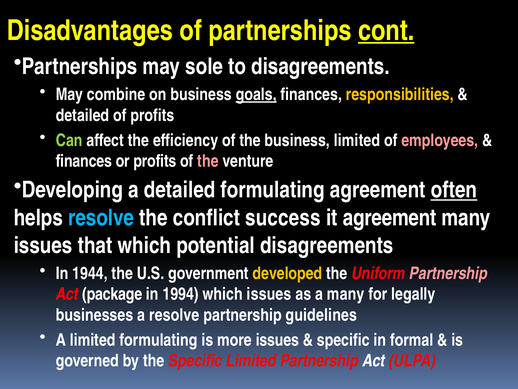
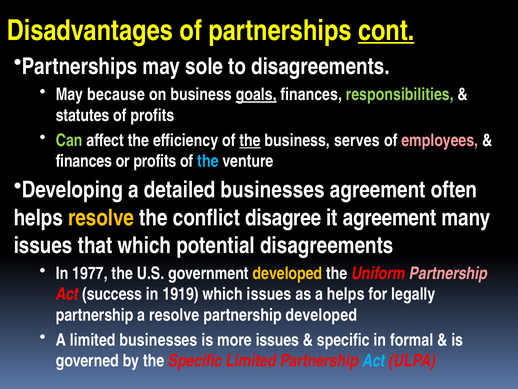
combine: combine -> because (116, 94)
responsibilities colour: yellow -> light green (400, 94)
detailed: detailed -> statutes (83, 115)
the underline: none -> present (250, 140)
business limited: limited -> serves (357, 140)
the colour: pink -> light blue (208, 161)
detailed formulating: formulating -> businesses (273, 190)
often underline: present -> none (454, 190)
resolve colour: light blue -> yellow (101, 217)
success: success -> disagree (283, 217)
1944: 1944 -> 1977 (90, 273)
package: package -> success (112, 294)
1994: 1994 -> 1919 (181, 294)
a many: many -> helps (346, 294)
businesses: businesses -> partnership (95, 315)
partnership guidelines: guidelines -> developed (321, 315)
limited formulating: formulating -> businesses (158, 340)
Act colour: white -> light blue (374, 360)
